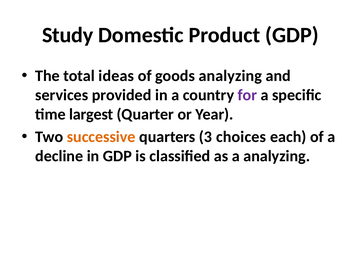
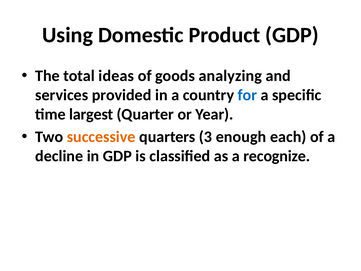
Study: Study -> Using (68, 35)
for colour: purple -> blue (247, 95)
choices: choices -> enough (241, 137)
a analyzing: analyzing -> recognize (277, 156)
